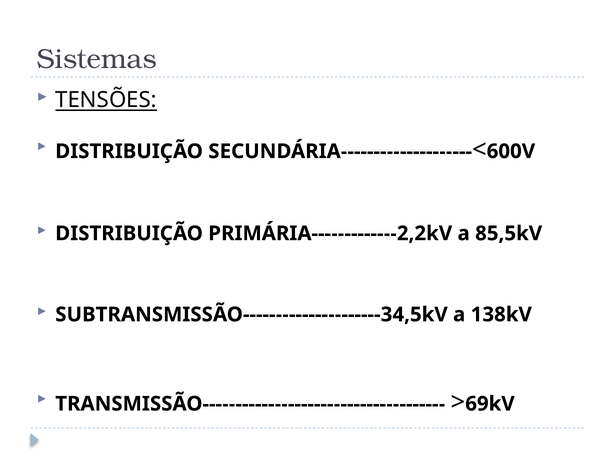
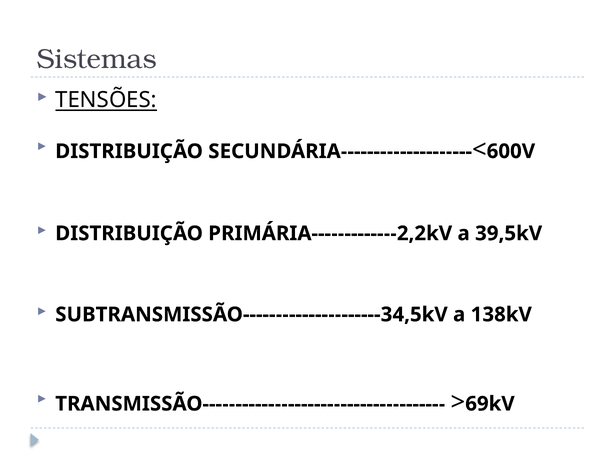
85,5kV: 85,5kV -> 39,5kV (509, 233)
